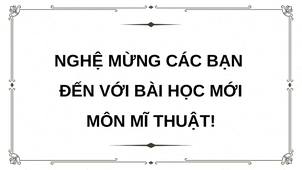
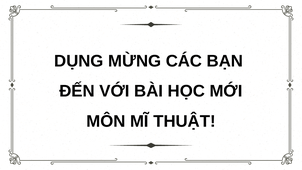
NGHỆ: NGHỆ -> DỤNG (79, 61)
